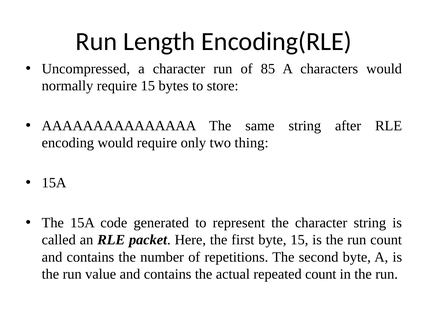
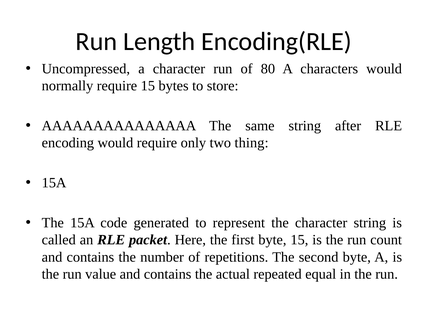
85: 85 -> 80 (268, 69)
repeated count: count -> equal (321, 274)
